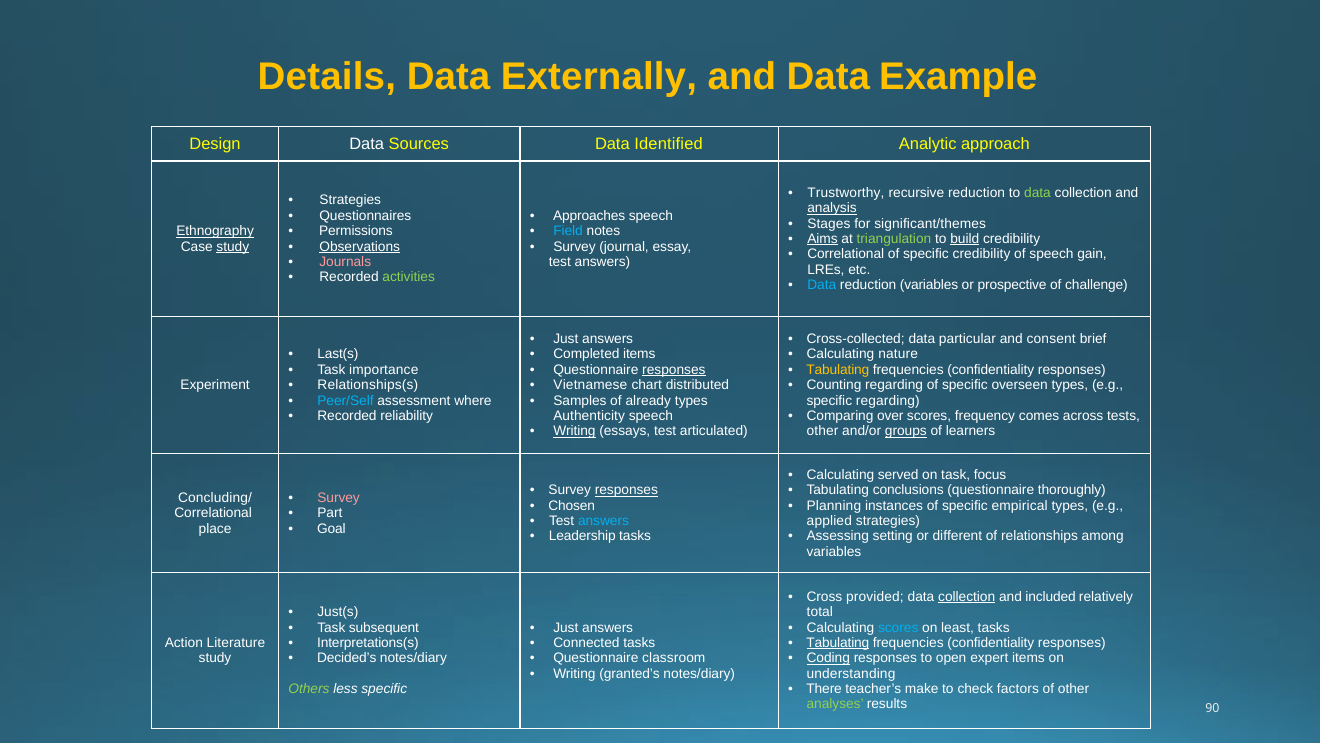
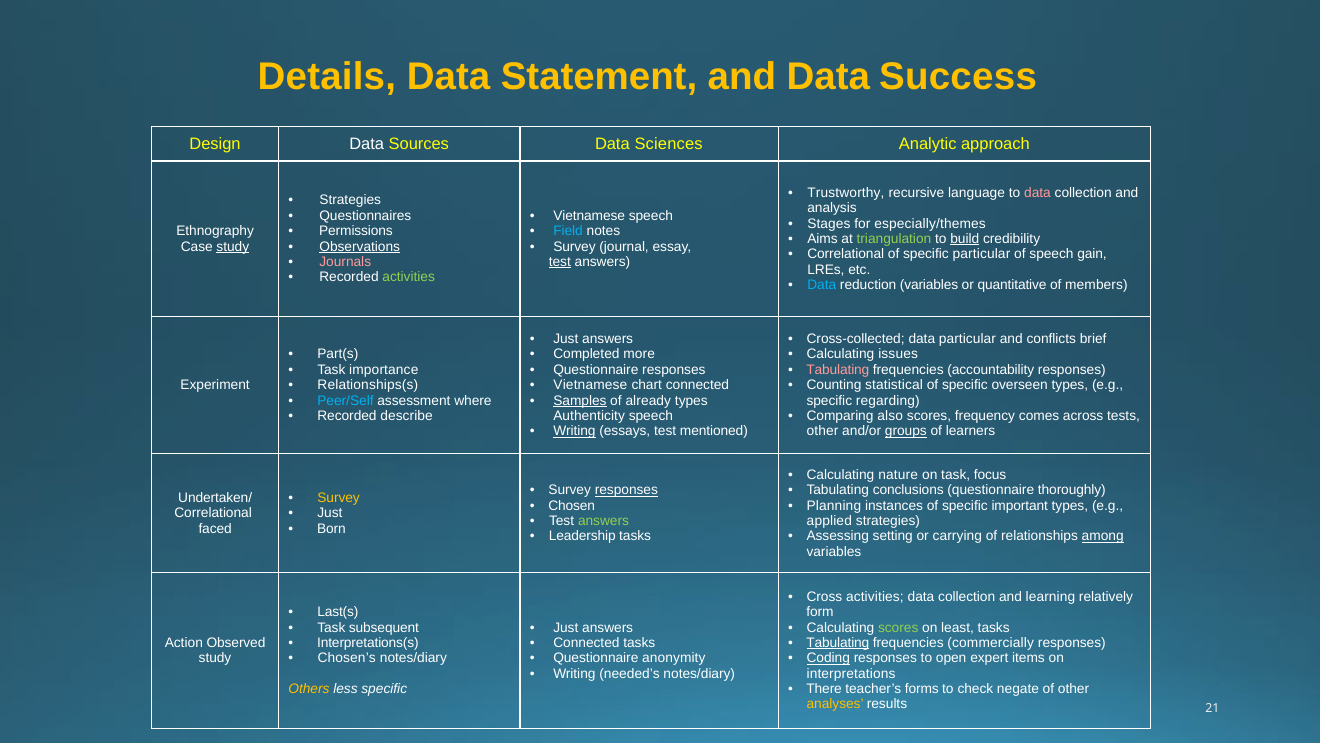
Externally: Externally -> Statement (599, 76)
Example: Example -> Success (958, 76)
Identified: Identified -> Sciences (669, 144)
recursive reduction: reduction -> language (977, 193)
data colour: light green -> pink (1037, 193)
analysis underline: present -> none (832, 208)
Approaches: Approaches -> Vietnamese (589, 216)
significant/themes: significant/themes -> especially/themes (930, 223)
Ethnography underline: present -> none (215, 231)
Aims underline: present -> none (822, 239)
specific credibility: credibility -> particular (981, 254)
test underline: none -> present (560, 262)
prospective: prospective -> quantitative (1012, 285)
challenge: challenge -> members (1096, 285)
consent: consent -> conflicts (1051, 339)
Last(s: Last(s -> Part(s (338, 354)
Completed items: items -> more (639, 354)
nature: nature -> issues (898, 354)
responses underline: present -> none (674, 370)
Tabulating colour: yellow -> pink (838, 370)
confidentiality: confidentiality -> accountability (991, 370)
chart distributed: distributed -> connected (697, 385)
Counting regarding: regarding -> statistical (894, 385)
Samples underline: none -> present (580, 400)
reliability: reliability -> describe (407, 416)
over: over -> also (890, 416)
articulated: articulated -> mentioned (714, 431)
served: served -> nature (898, 475)
Concluding/: Concluding/ -> Undertaken/ (215, 498)
Survey colour: pink -> yellow (339, 498)
empirical: empirical -> important (1020, 505)
Part: Part -> Just (330, 513)
answers colour: light blue -> light green (604, 521)
place: place -> faced (215, 528)
Goal: Goal -> Born (331, 528)
different: different -> carrying (957, 536)
among underline: none -> present (1103, 536)
Cross provided: provided -> activities (875, 596)
collection underline: present -> none (967, 596)
included: included -> learning (1050, 596)
Just(s: Just(s -> Last(s (338, 612)
total: total -> form (820, 612)
scores colour: light blue -> light green (898, 627)
Literature: Literature -> Observed (236, 643)
confidentiality: confidentiality -> commercially (991, 643)
Decided’s: Decided’s -> Chosen’s (347, 658)
classroom: classroom -> anonymity (674, 658)
granted’s: granted’s -> needed’s (630, 673)
understanding: understanding -> interpretations (851, 673)
Others colour: light green -> yellow (309, 689)
make: make -> forms (922, 689)
factors: factors -> negate (1018, 689)
analyses colour: light green -> yellow (835, 704)
90: 90 -> 21 (1212, 708)
